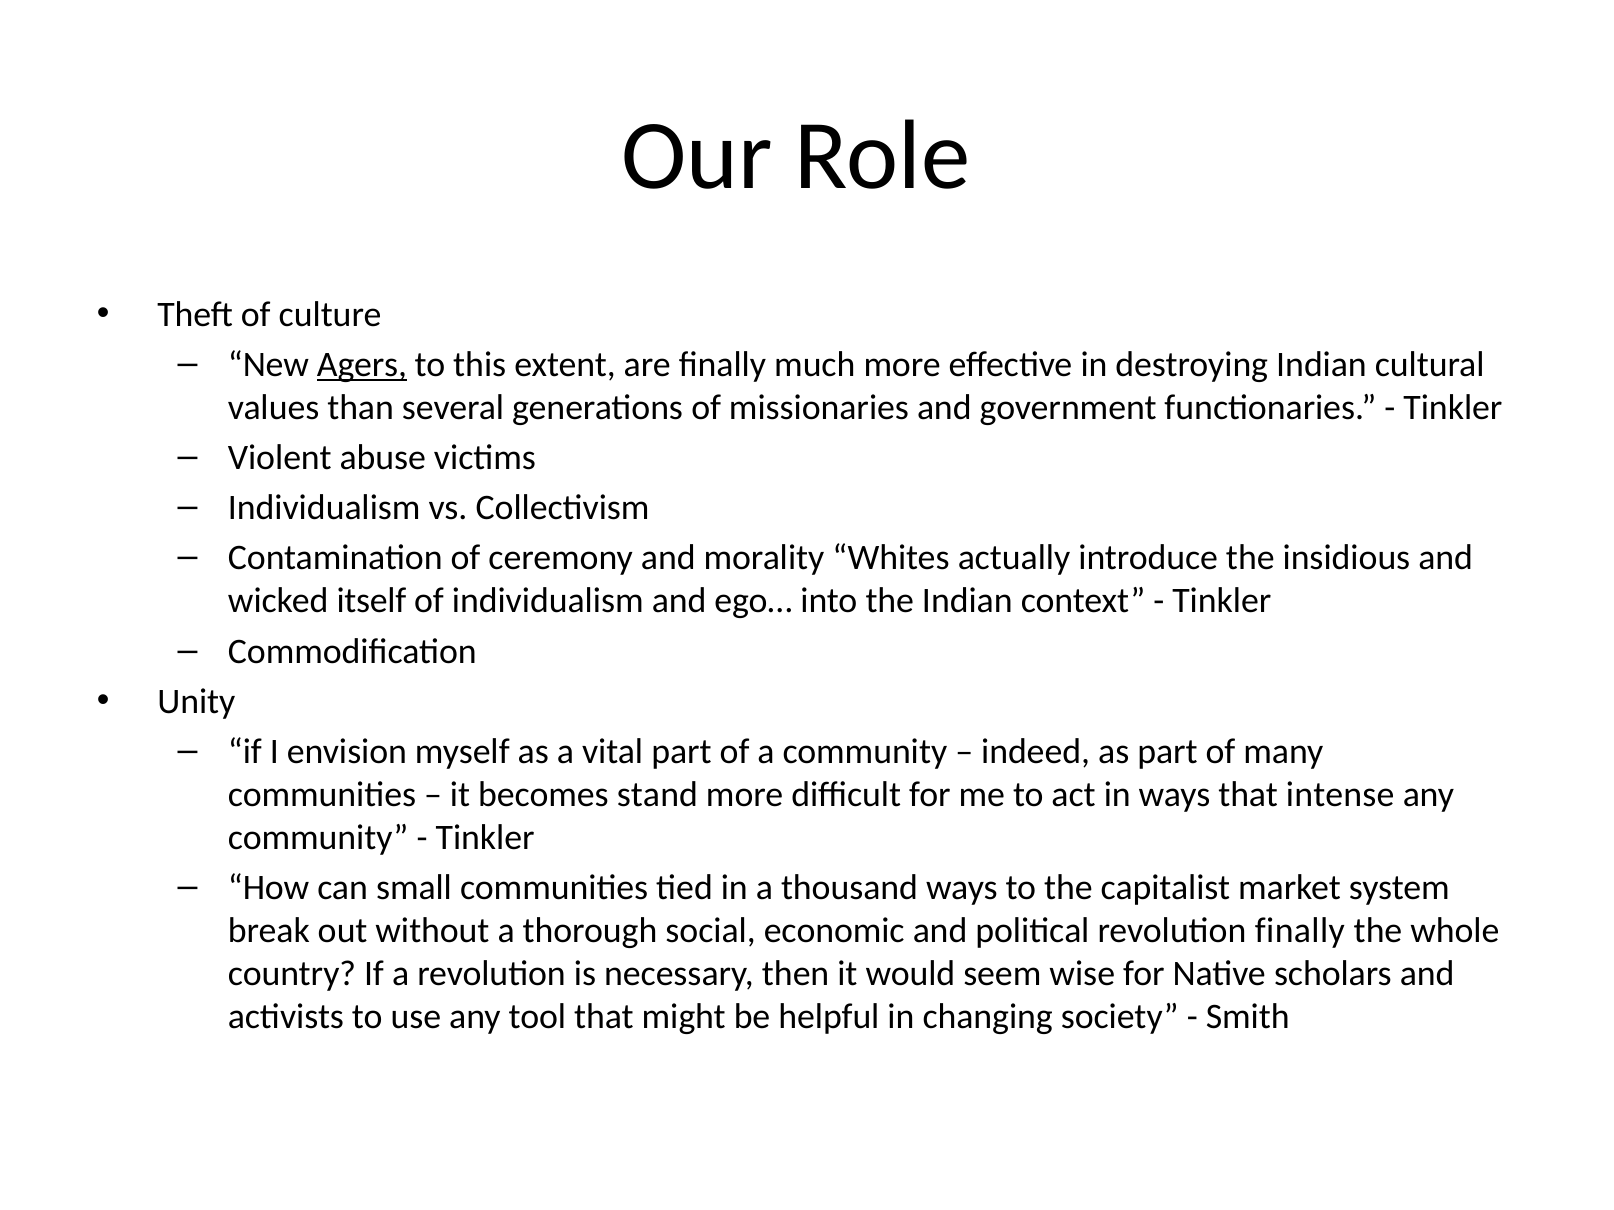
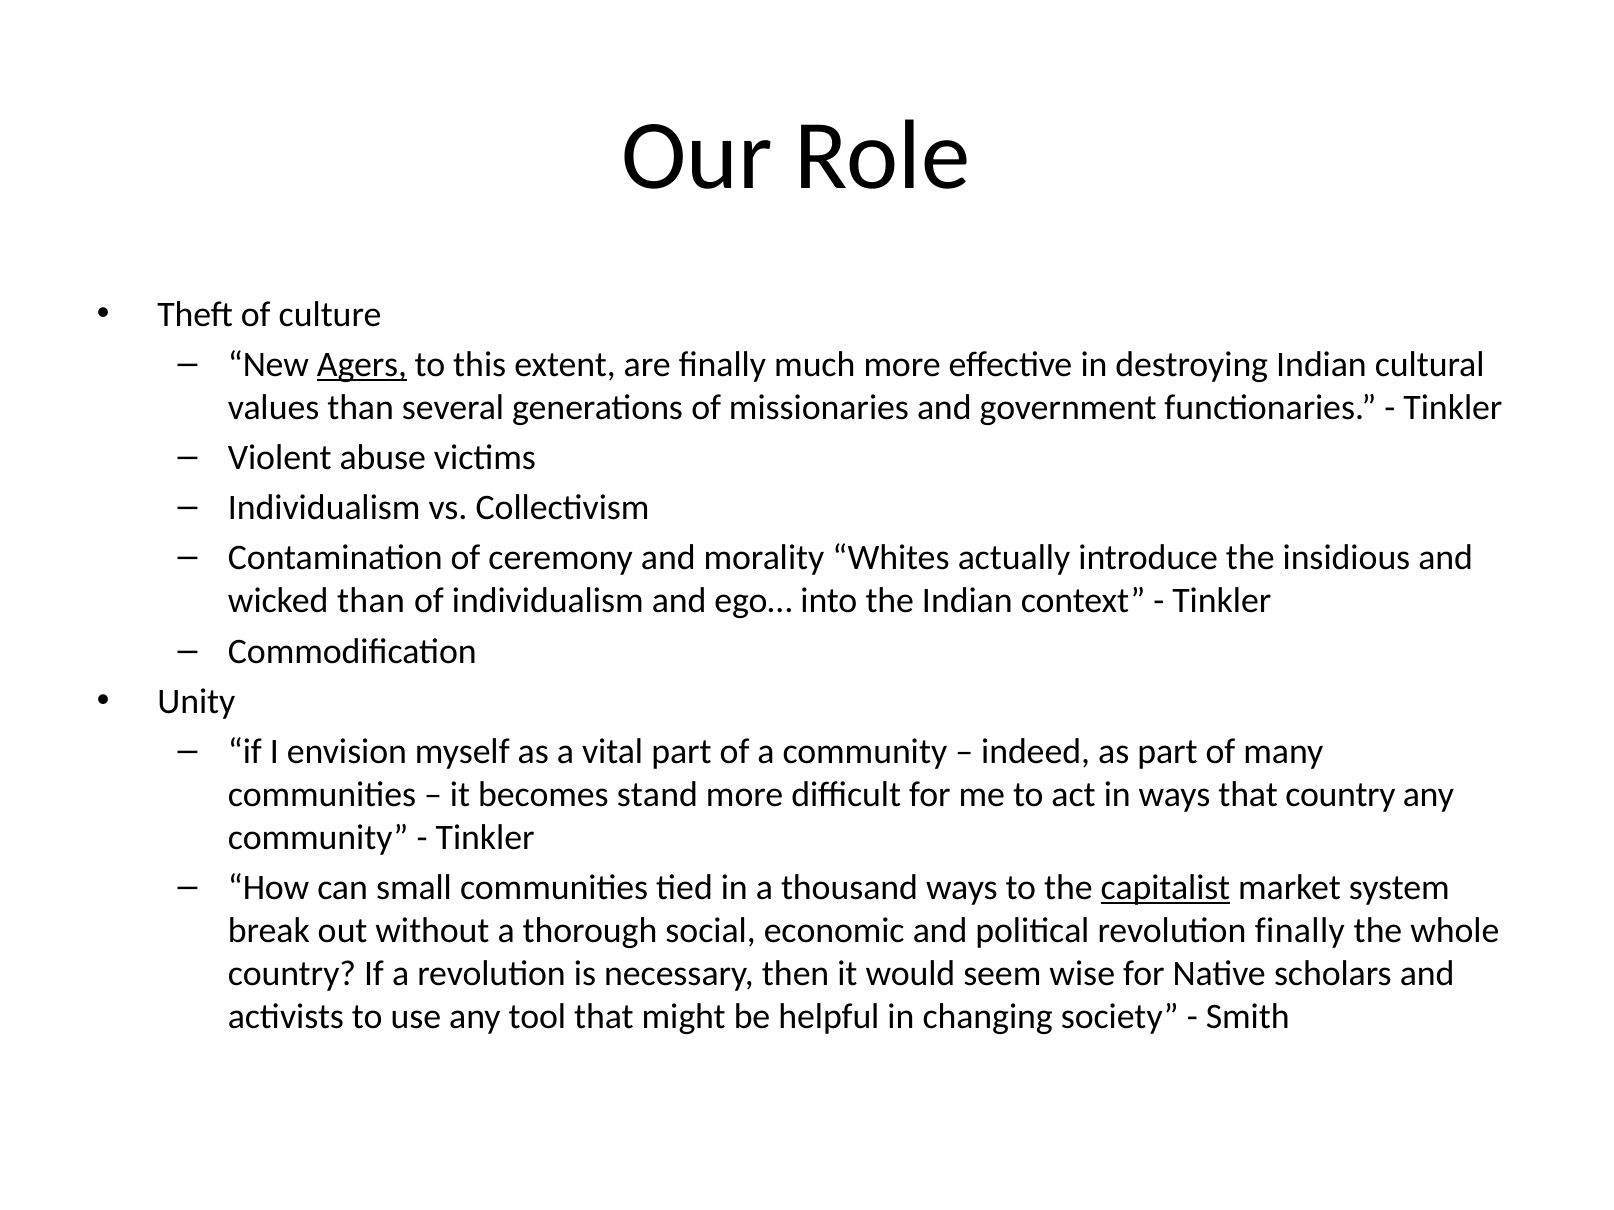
wicked itself: itself -> than (371, 601)
that intense: intense -> country (1340, 795)
capitalist underline: none -> present (1165, 888)
